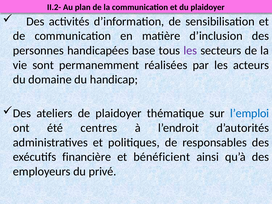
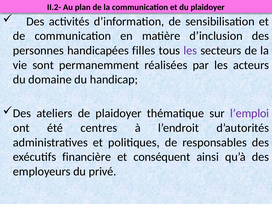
base: base -> filles (144, 51)
l’emploi colour: blue -> purple (250, 113)
bénéficient: bénéficient -> conséquent (162, 157)
